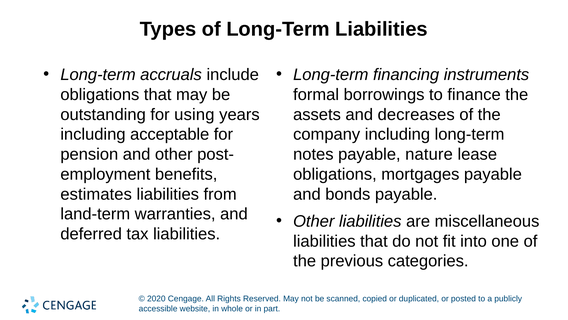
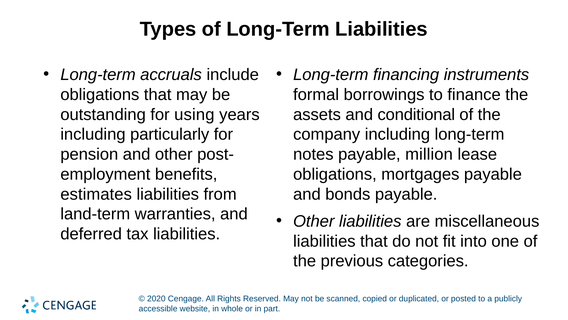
decreases: decreases -> conditional (416, 114)
acceptable: acceptable -> particularly (170, 134)
nature: nature -> million (429, 154)
